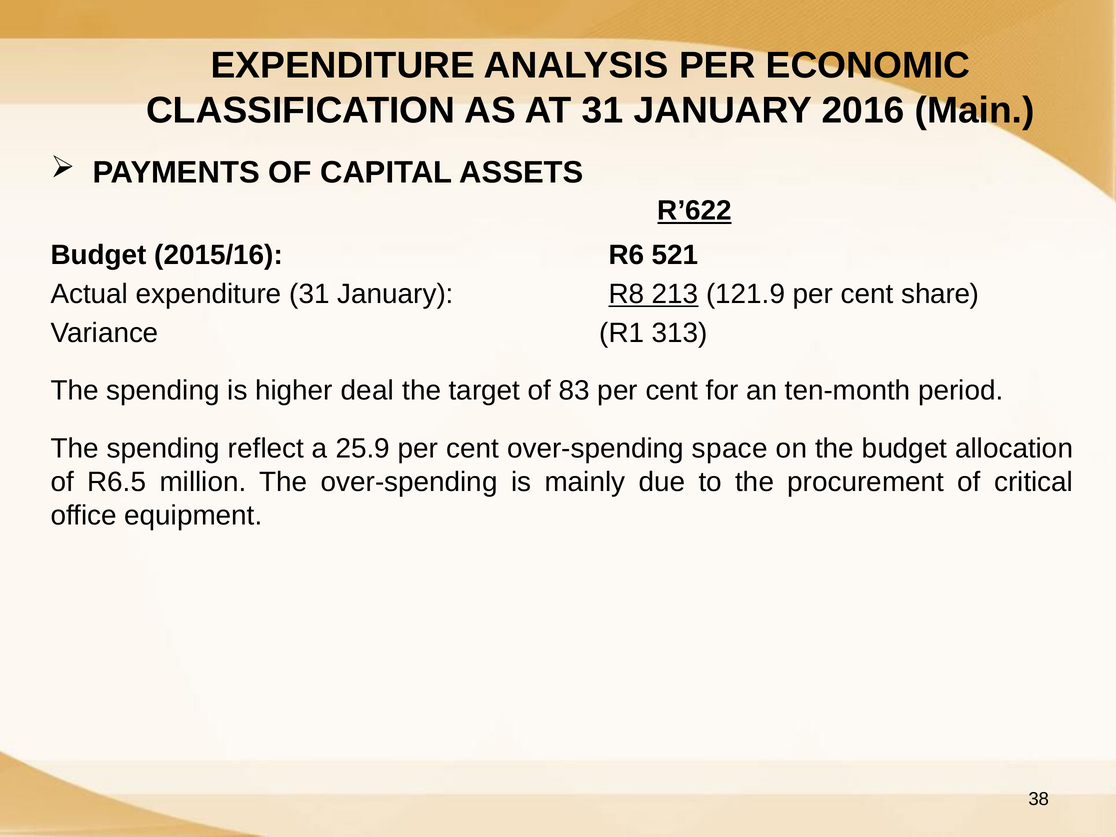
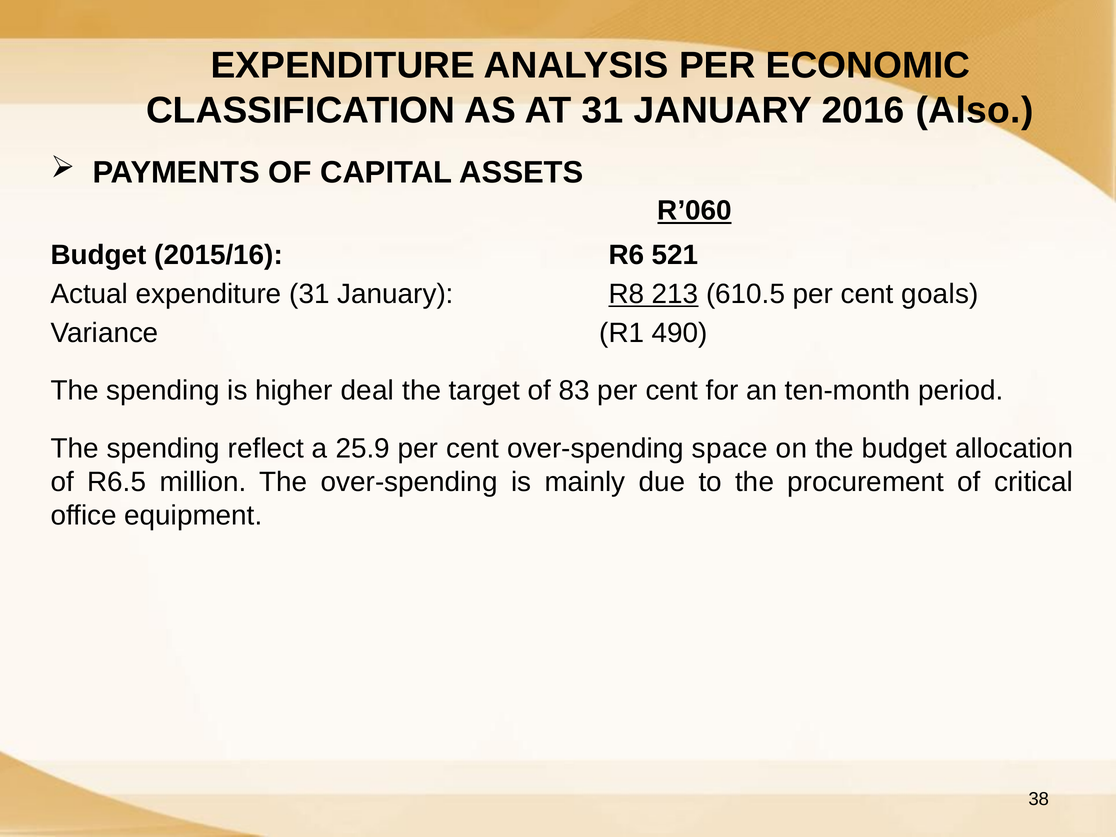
Main: Main -> Also (974, 110)
R’622: R’622 -> R’060 (695, 211)
121.9: 121.9 -> 610.5 (746, 294)
share: share -> goals (940, 294)
313: 313 -> 490 (680, 333)
